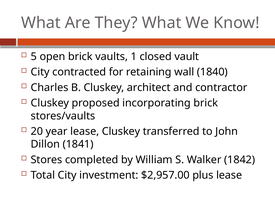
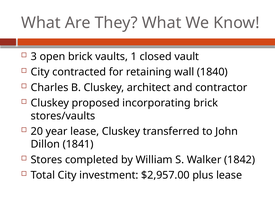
5: 5 -> 3 (34, 57)
